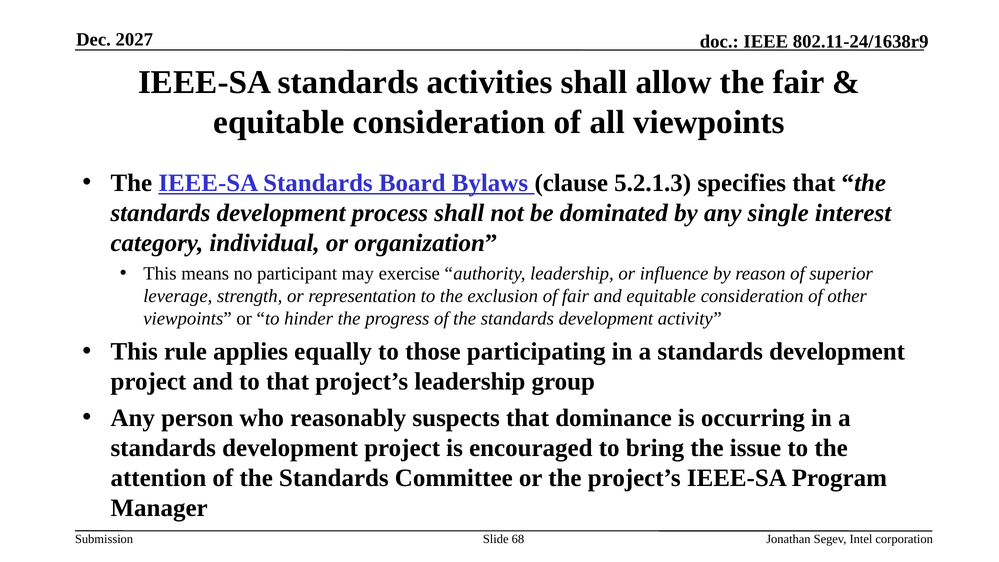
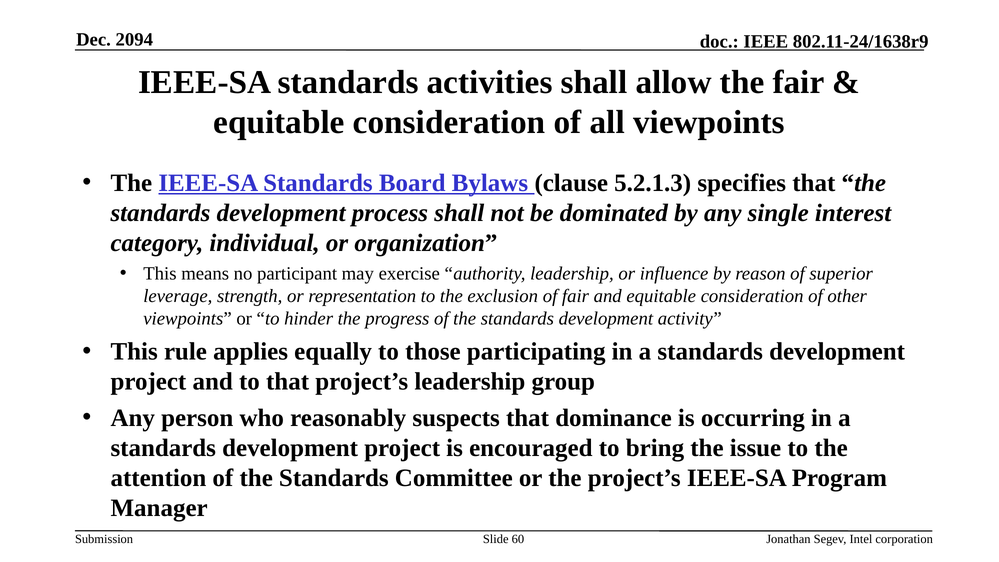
2027: 2027 -> 2094 (134, 40)
68: 68 -> 60 (518, 539)
